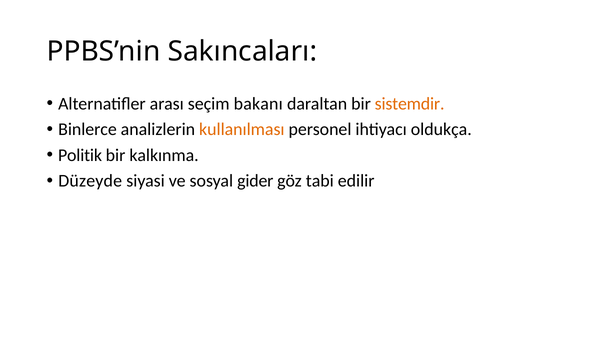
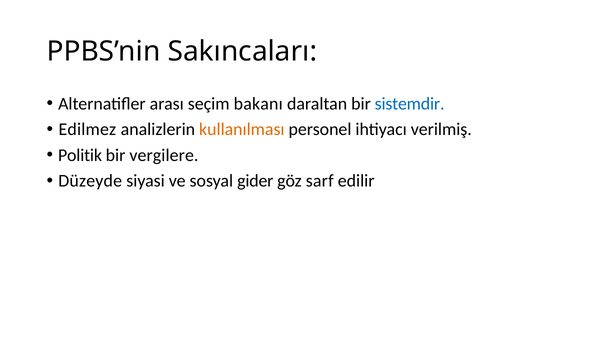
sistemdir colour: orange -> blue (410, 104)
Binlerce: Binlerce -> Edilmez (87, 129)
oldukça: oldukça -> verilmiş (441, 129)
kalkınma: kalkınma -> vergilere (164, 155)
tabi: tabi -> sarf (320, 181)
